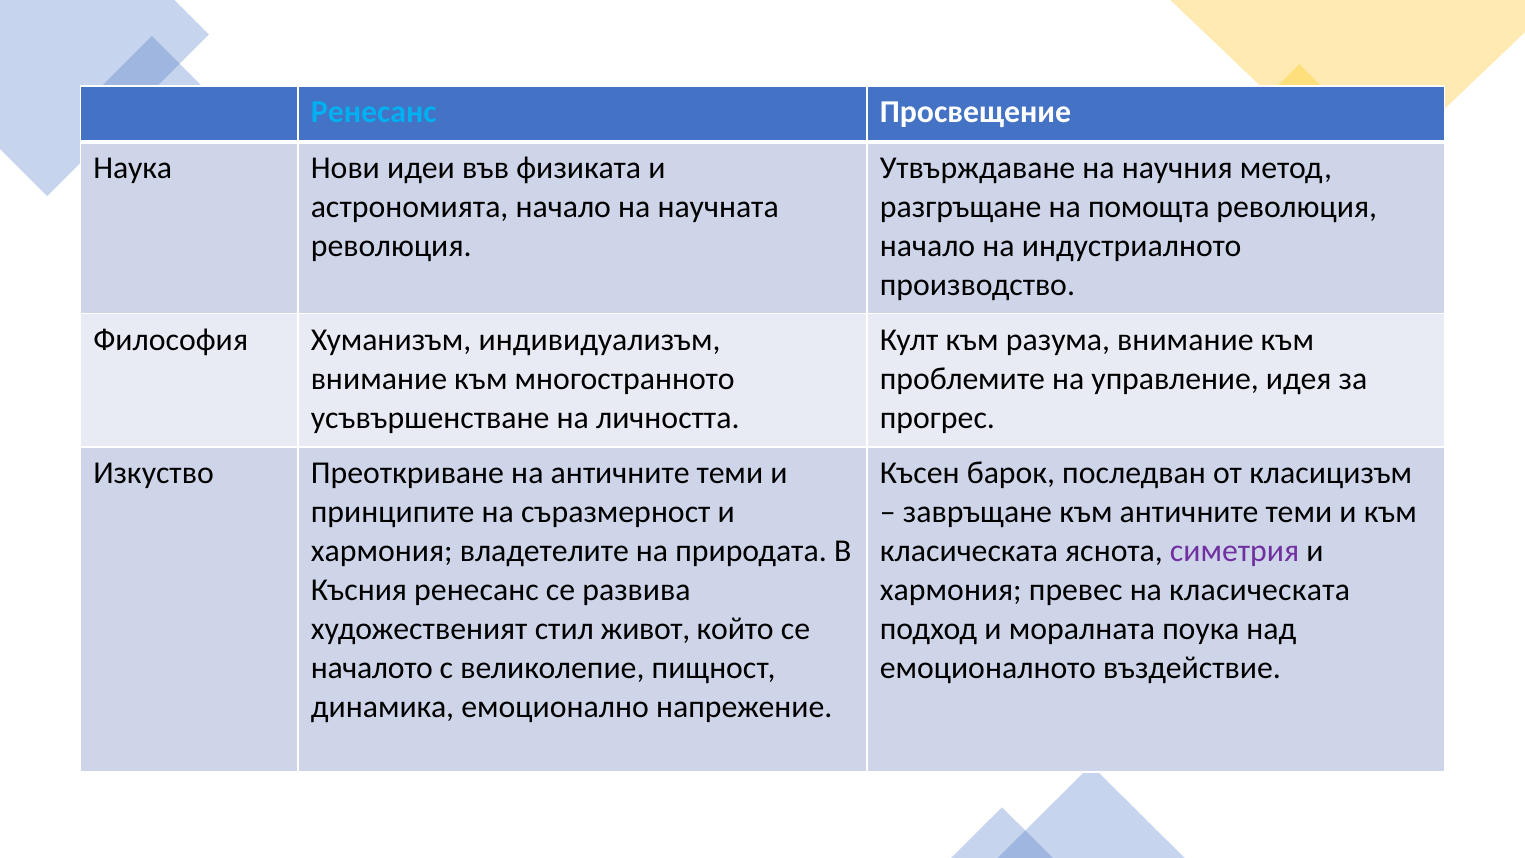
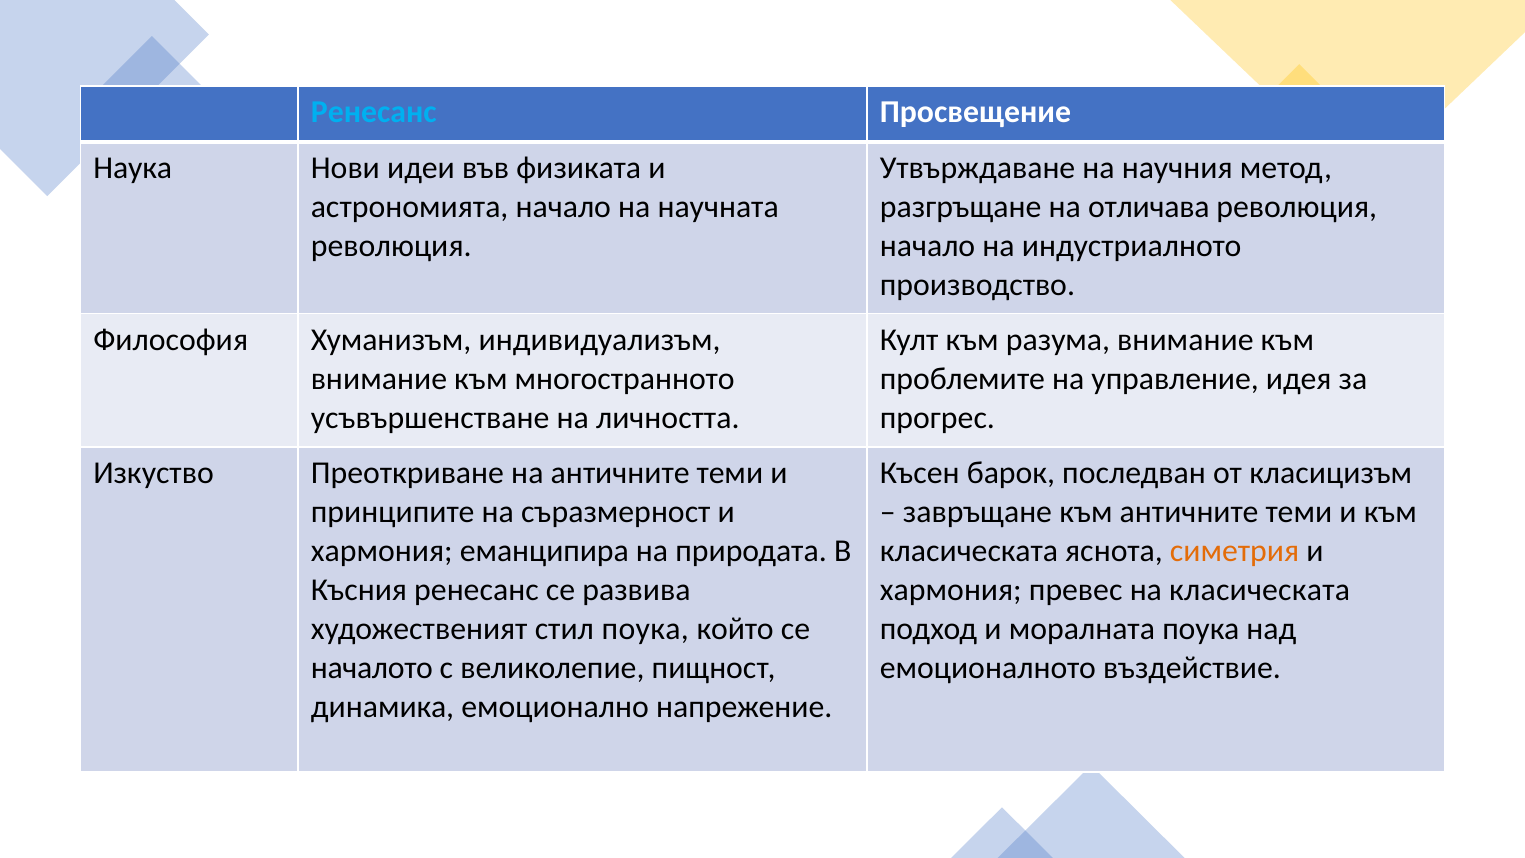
помощта: помощта -> отличава (1149, 207)
владетелите: владетелите -> еманципира (544, 551)
симетрия colour: purple -> orange (1235, 551)
стил живот: живот -> поука (645, 629)
